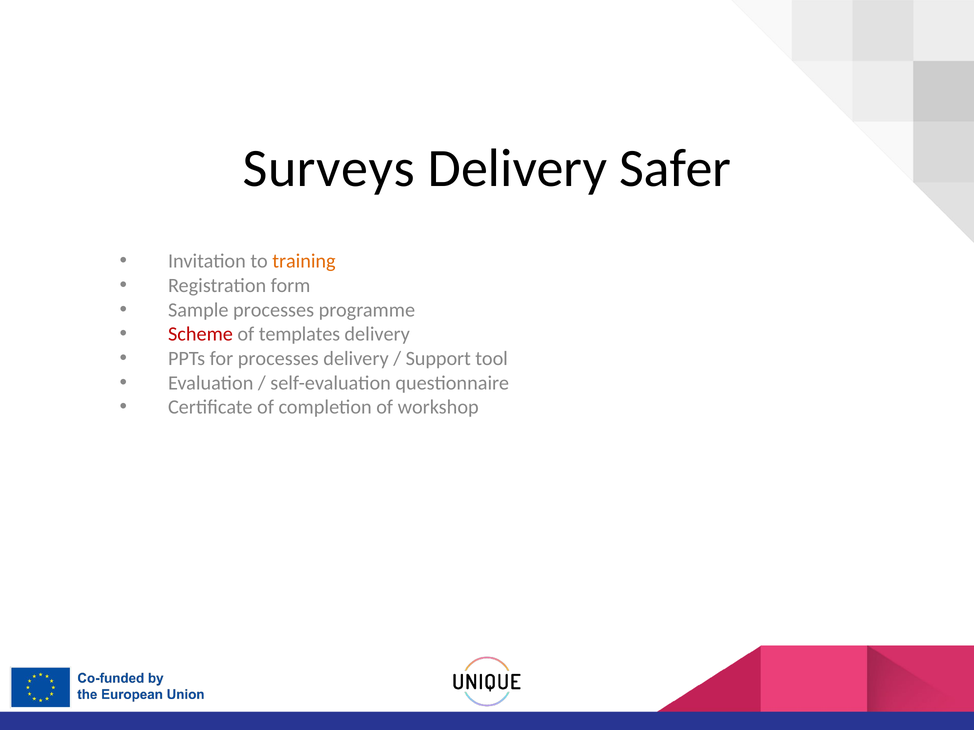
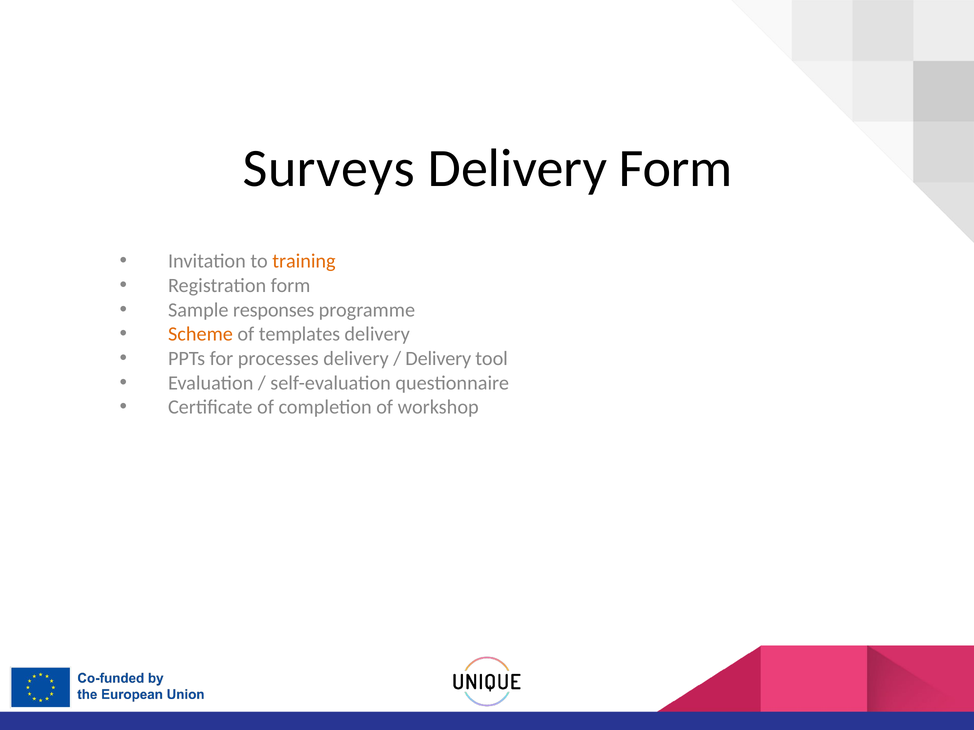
Delivery Safer: Safer -> Form (675, 168)
Sample processes: processes -> responses (274, 310)
Scheme colour: red -> orange (200, 334)
Support: Support -> Delivery (438, 359)
